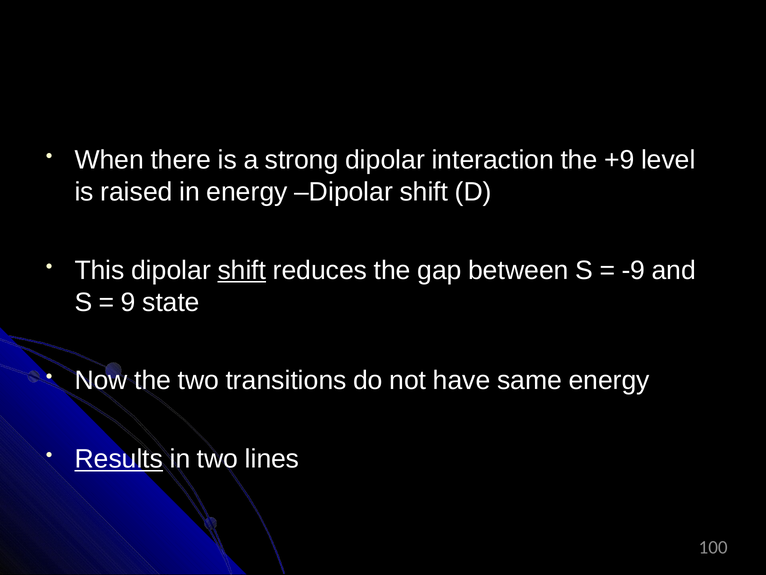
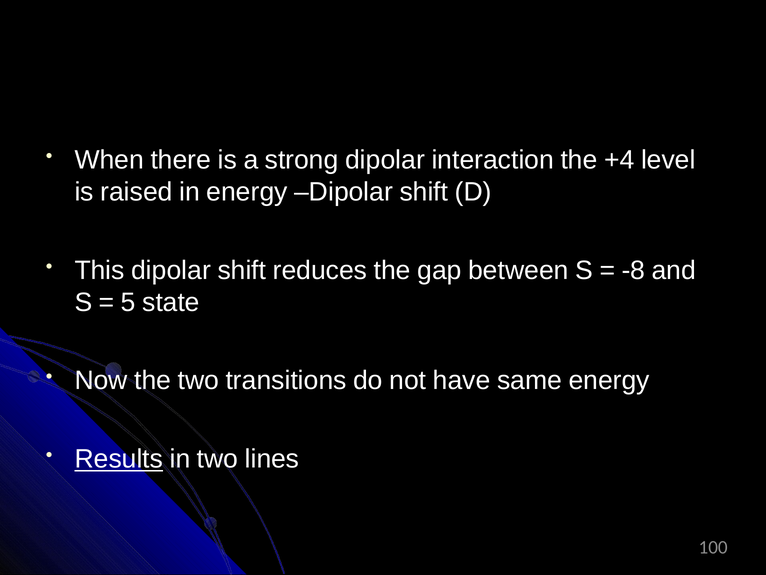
+9: +9 -> +4 (619, 160)
shift underline: present -> none (242, 270)
-9: -9 -> -8 (633, 270)
9: 9 -> 5 (128, 302)
